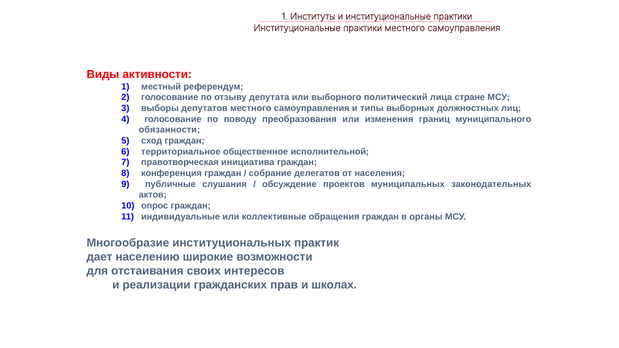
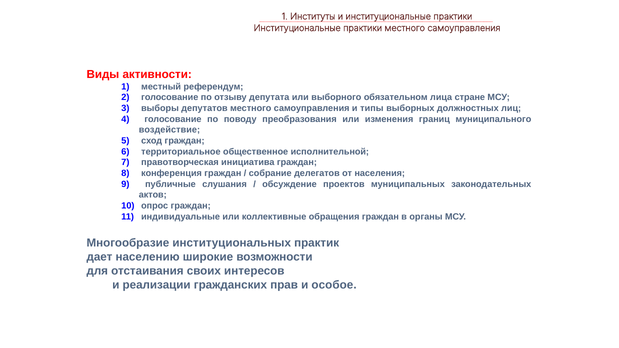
политический: политический -> обязательном (396, 97)
обязанности: обязанности -> воздействие (169, 130)
школах: школах -> особое (334, 285)
